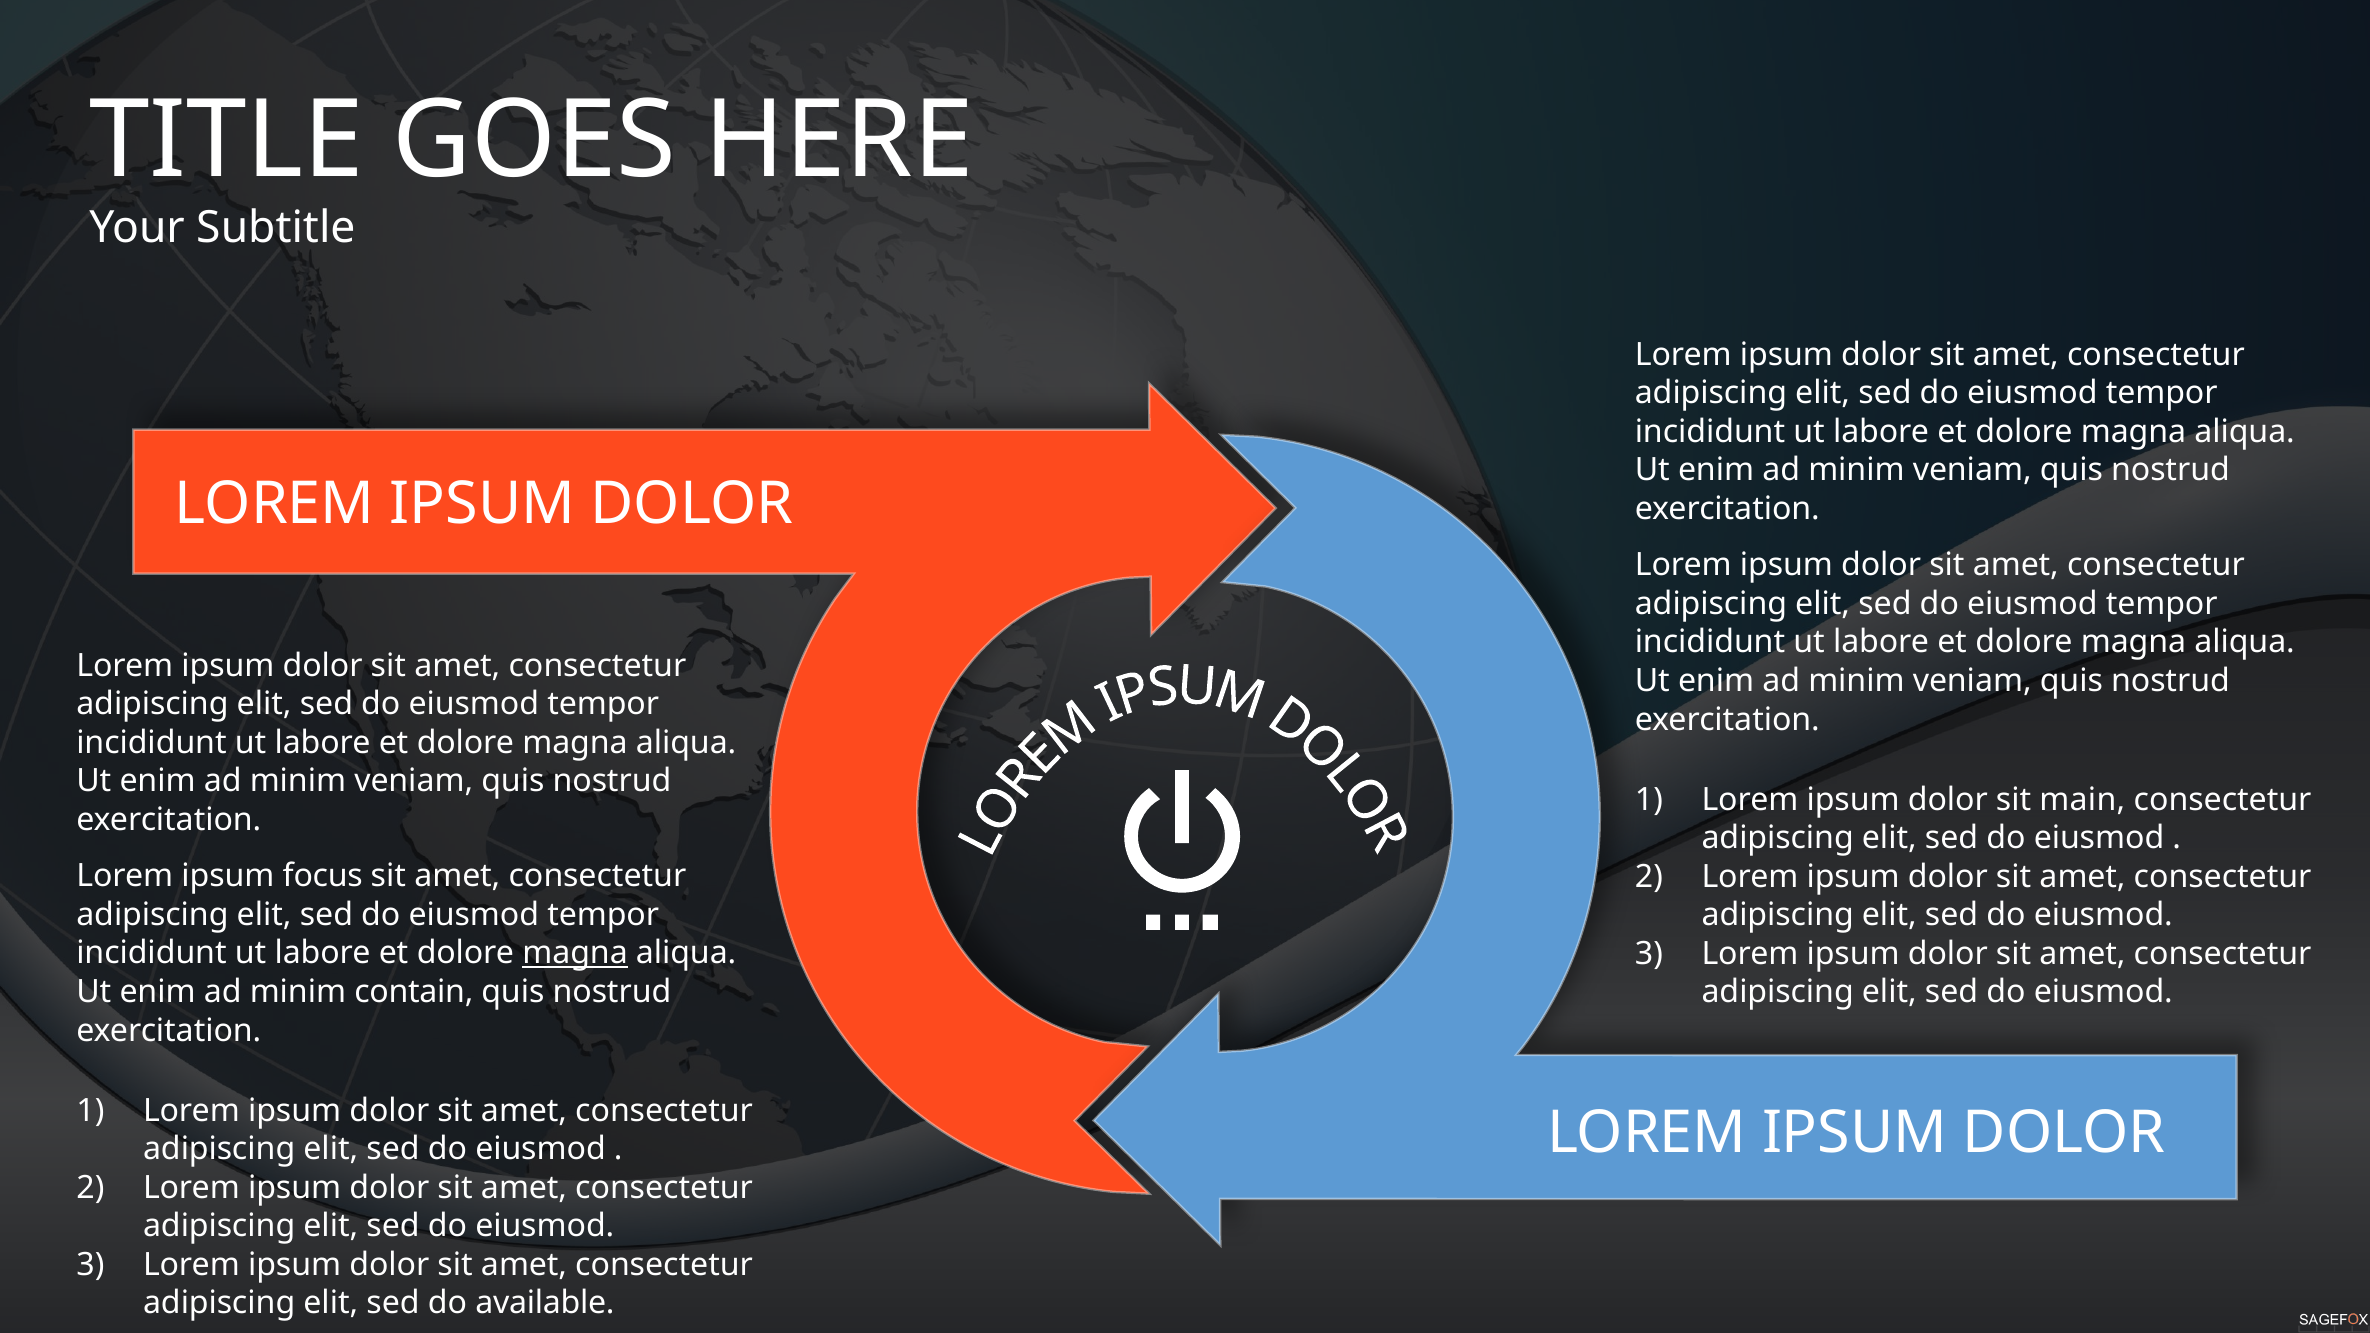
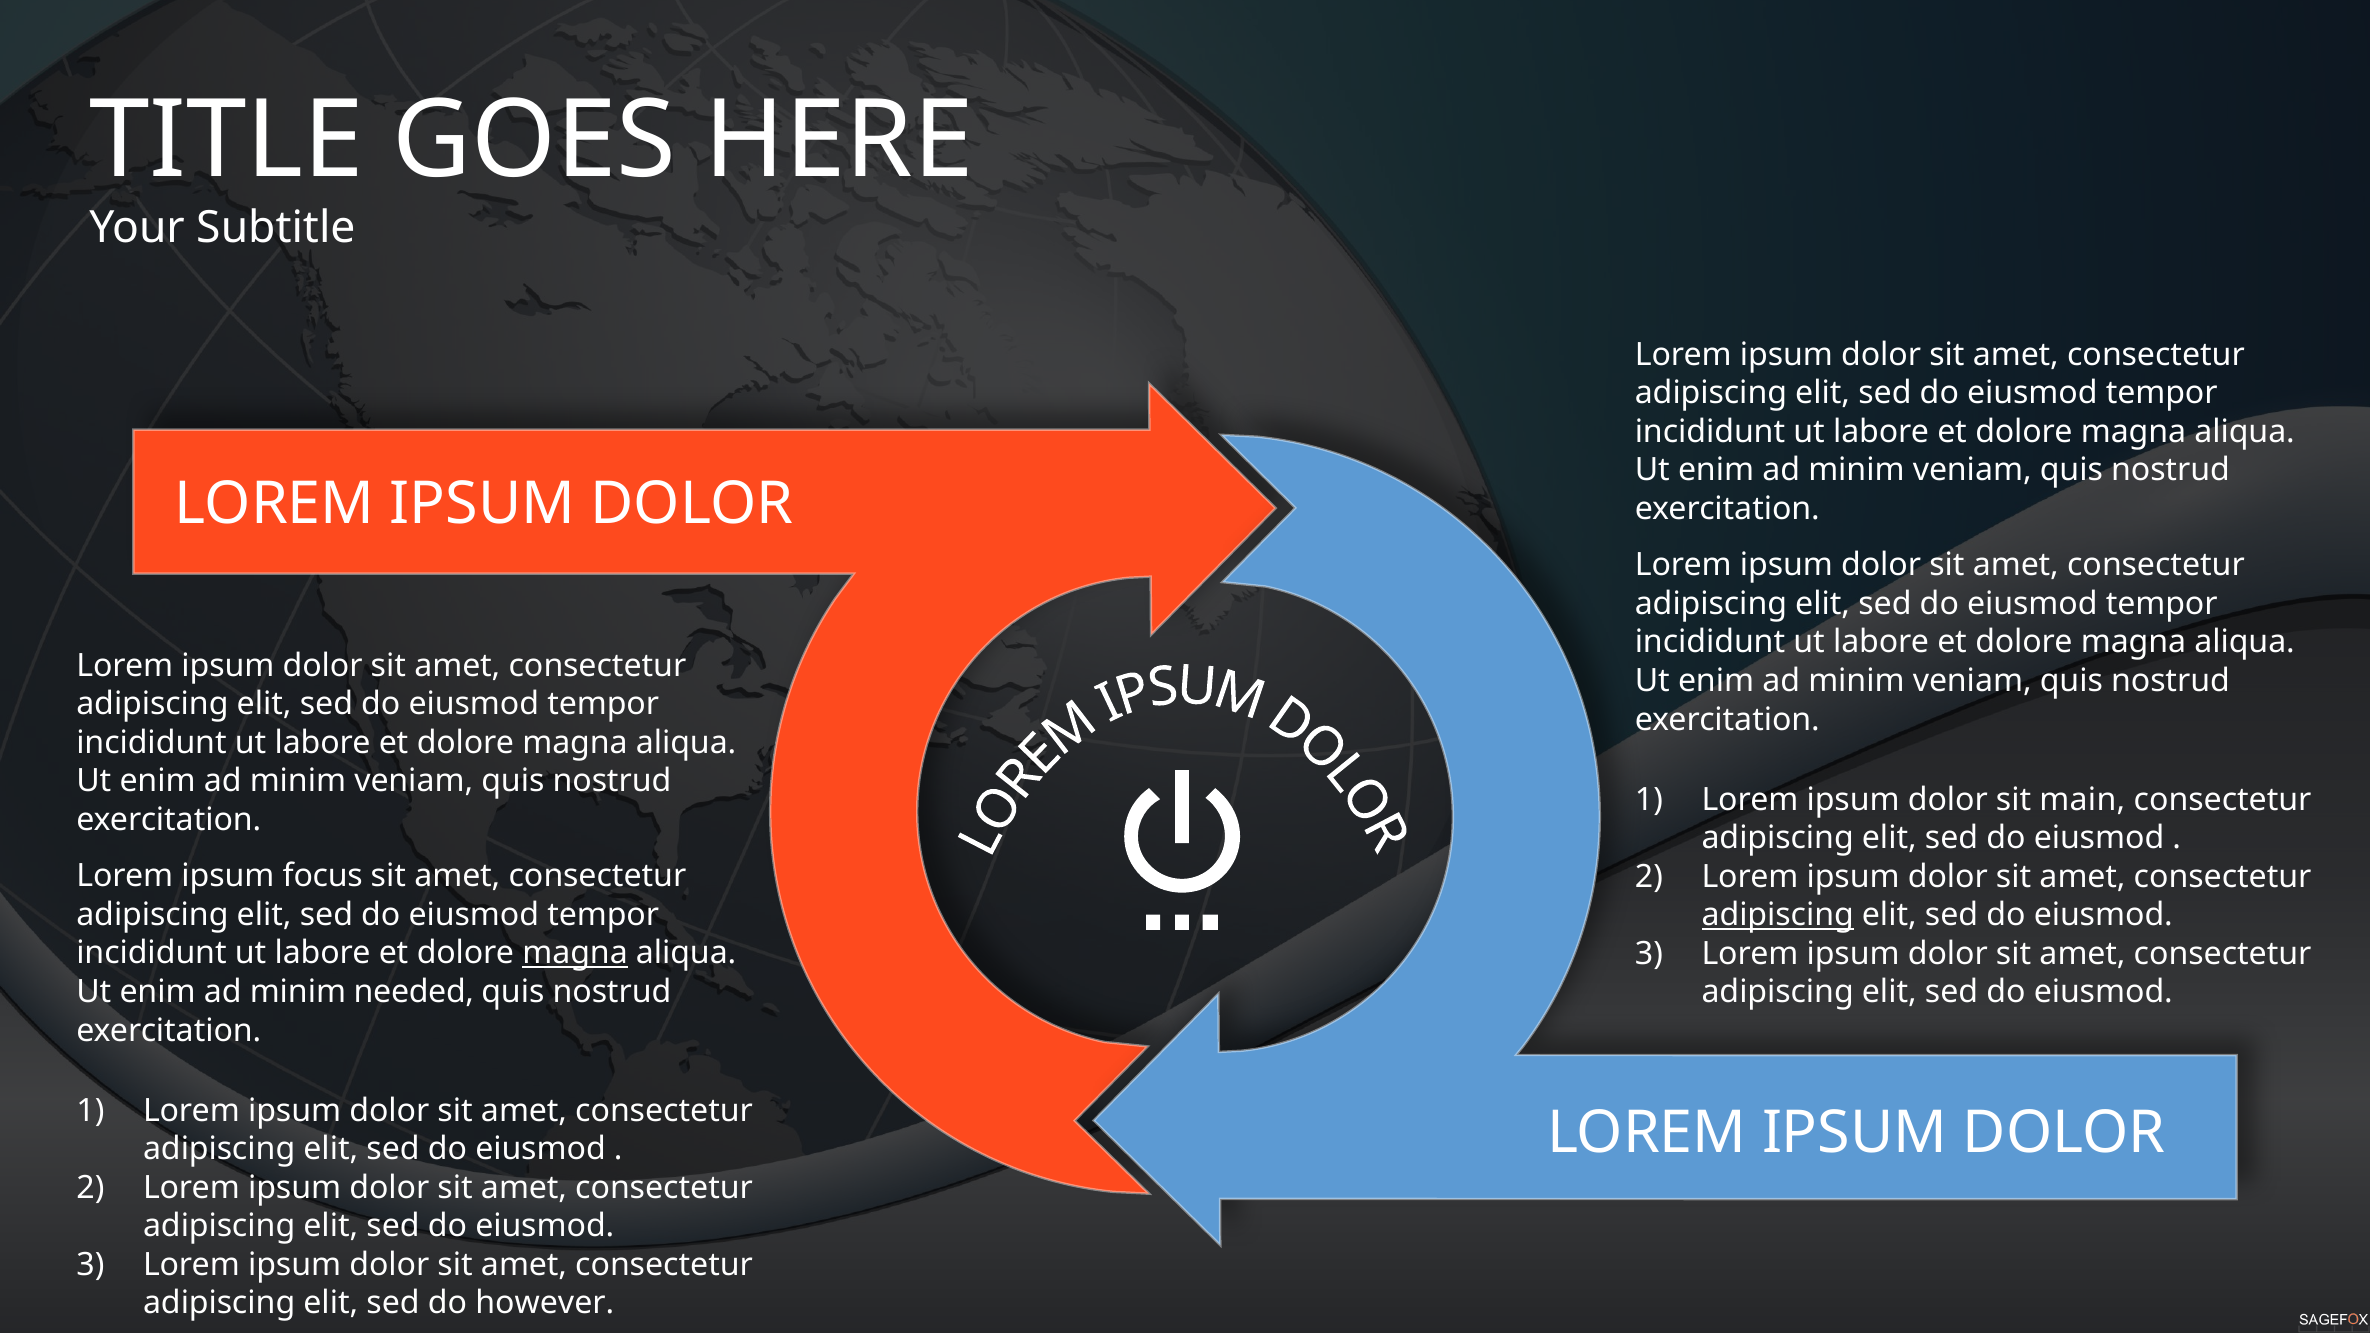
adipiscing underline: none -> present (1778, 915)
contain: contain -> needed (414, 992)
available: available -> however (545, 1303)
